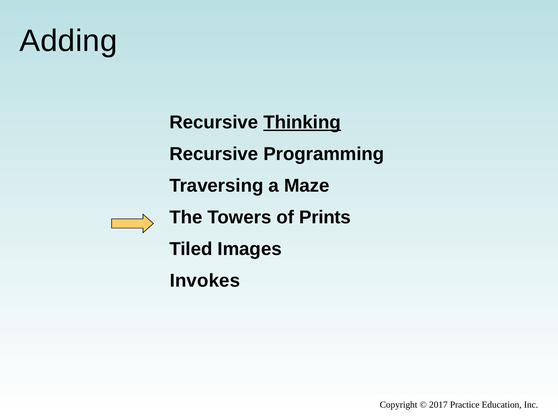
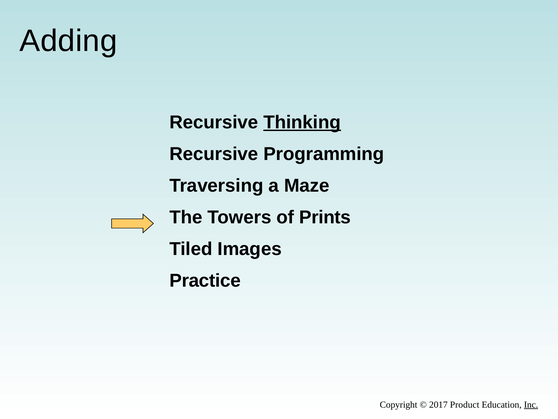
Invokes: Invokes -> Practice (205, 280)
Practice: Practice -> Product (465, 404)
Inc underline: none -> present (531, 404)
